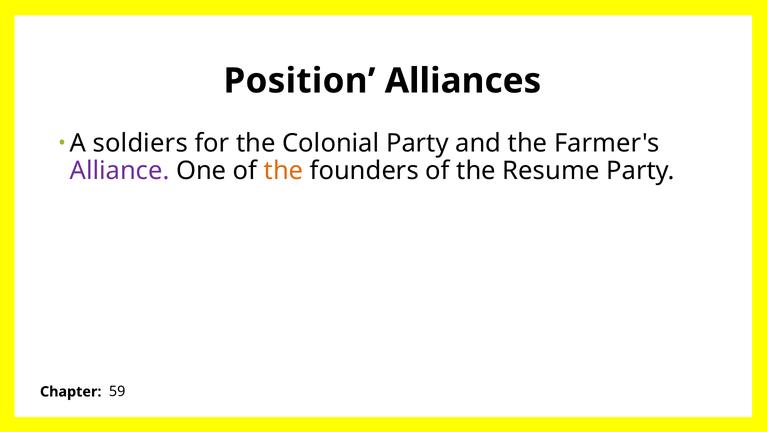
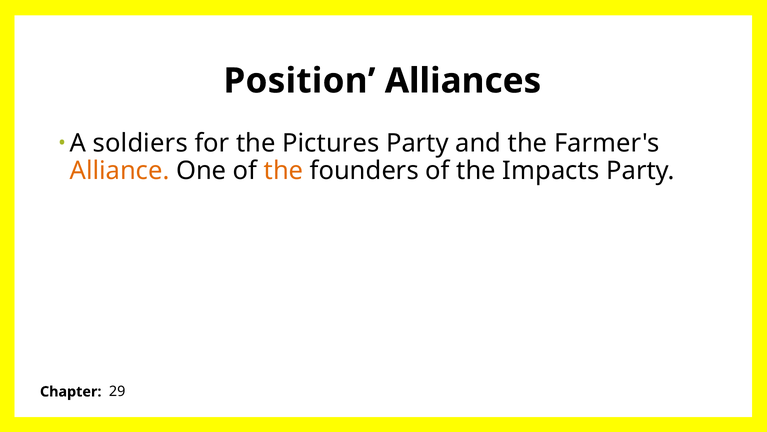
Colonial: Colonial -> Pictures (331, 143)
Alliance colour: purple -> orange (120, 171)
Resume: Resume -> Impacts (551, 171)
59: 59 -> 29 (117, 391)
